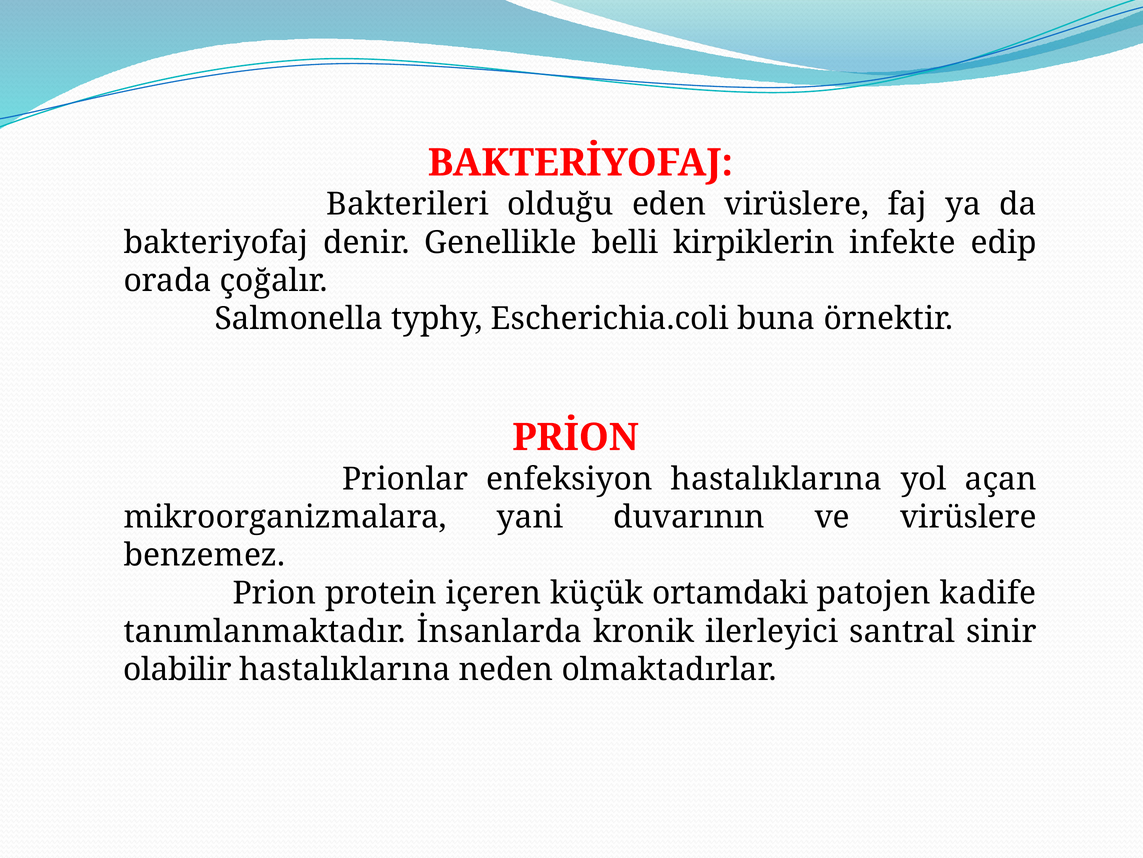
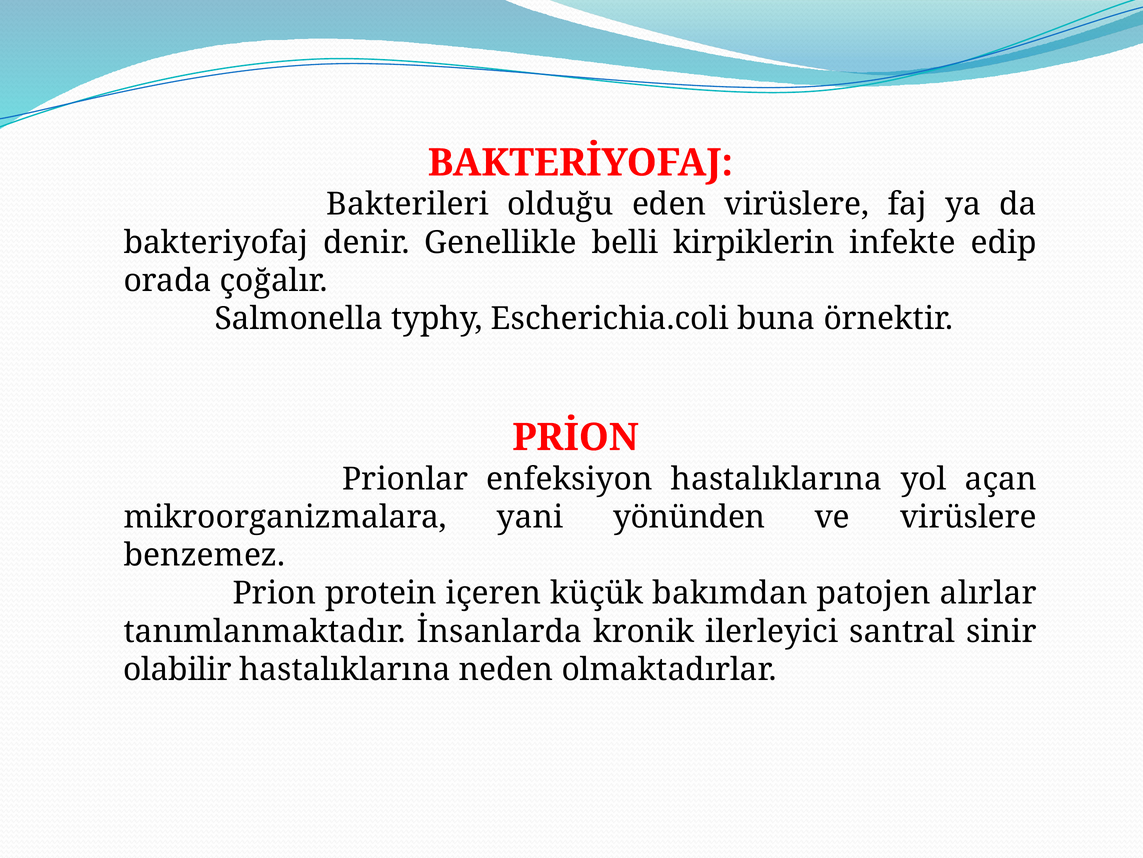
duvarının: duvarının -> yönünden (689, 517)
ortamdaki: ortamdaki -> bakımdan (730, 593)
kadife: kadife -> alırlar (988, 593)
